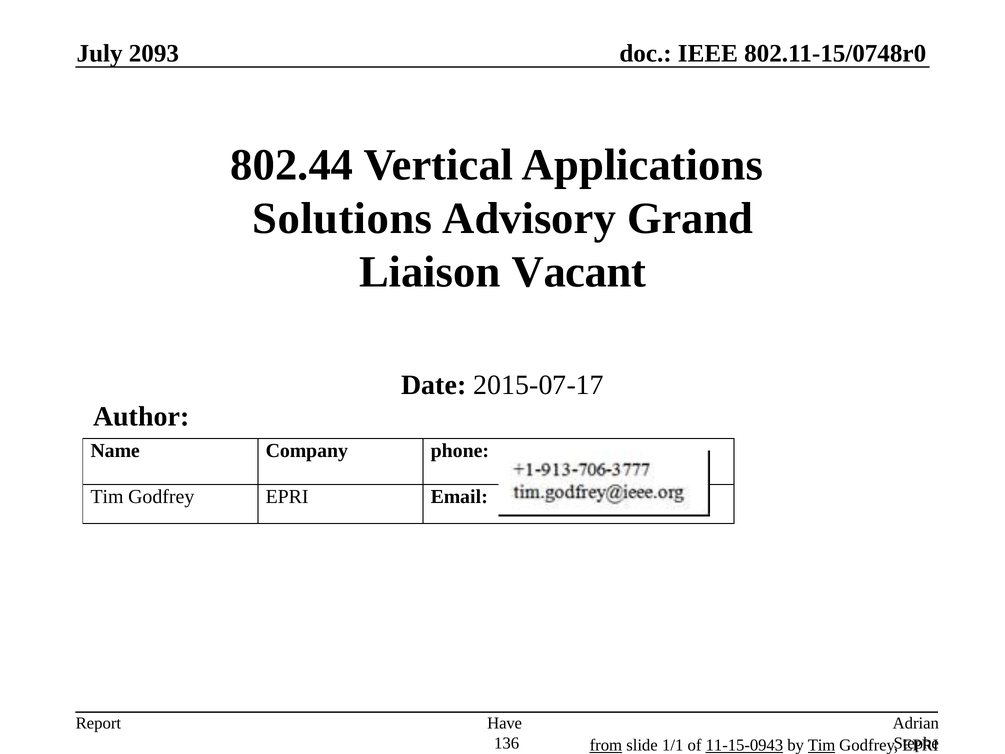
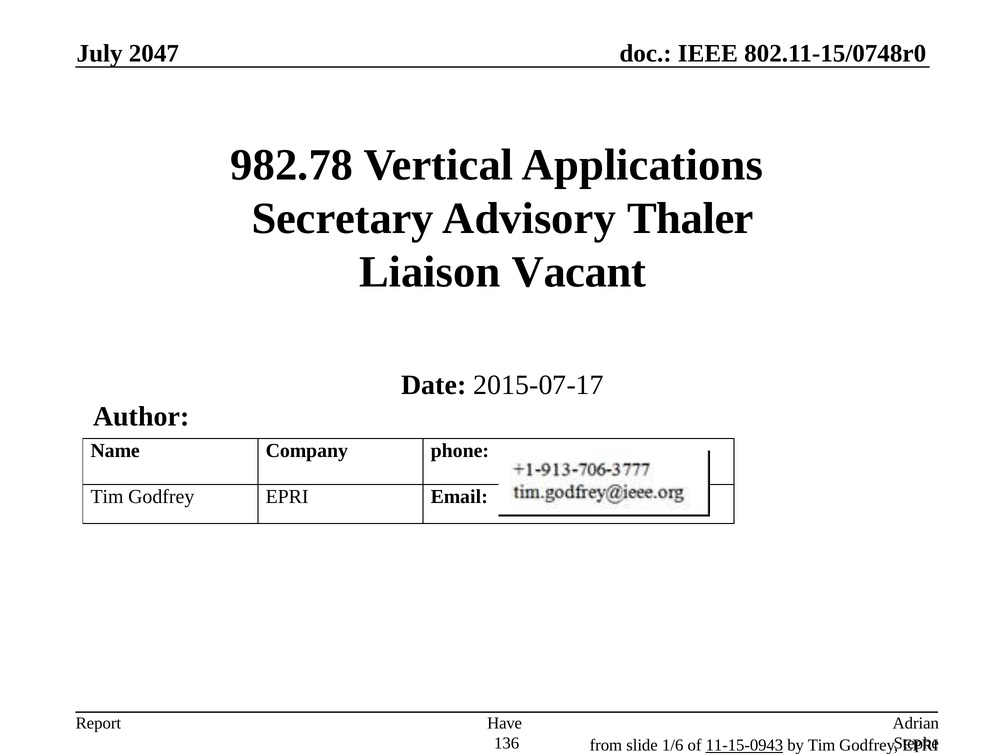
2093: 2093 -> 2047 (154, 54)
802.44: 802.44 -> 982.78 (292, 165)
Solutions: Solutions -> Secretary (343, 218)
Grand: Grand -> Thaler (690, 218)
from underline: present -> none (606, 745)
1/1: 1/1 -> 1/6 (673, 745)
Tim underline: present -> none (822, 745)
